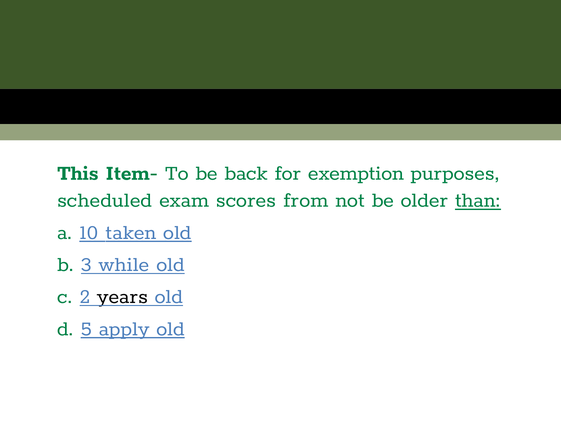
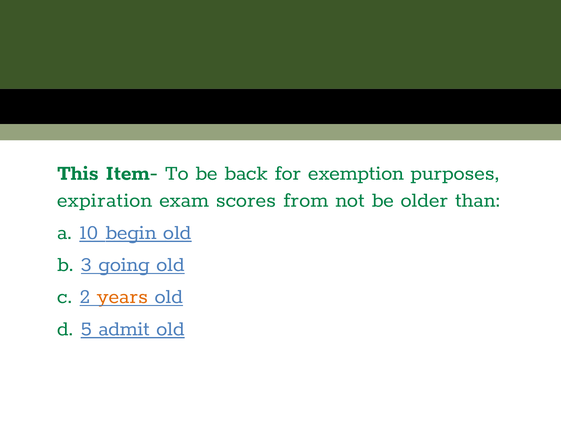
scheduled: scheduled -> expiration (105, 199)
than underline: present -> none (478, 199)
taken: taken -> begin (131, 231)
while: while -> going (124, 264)
years colour: black -> orange (122, 296)
apply: apply -> admit (124, 328)
